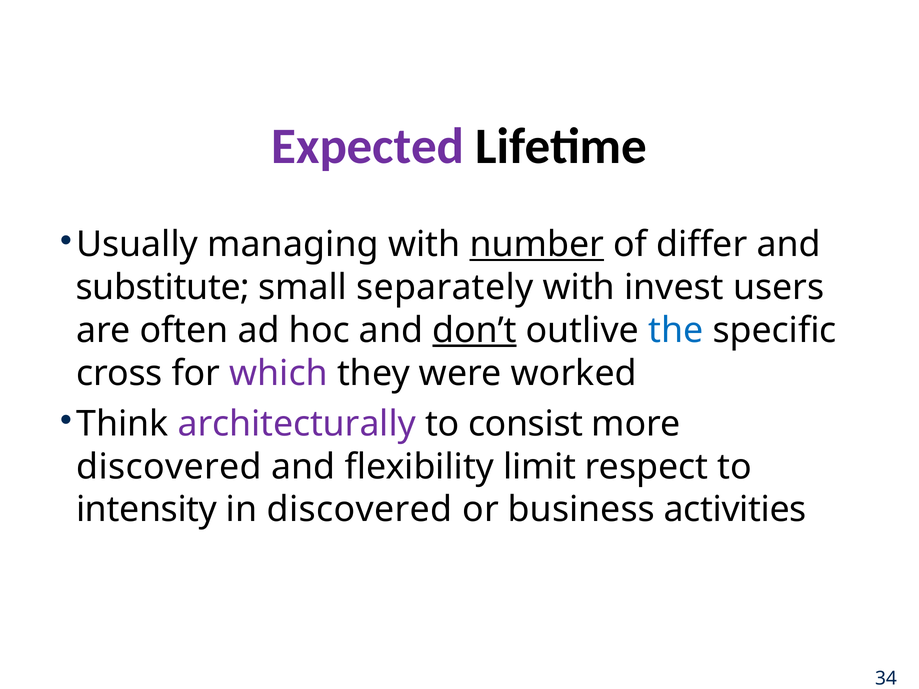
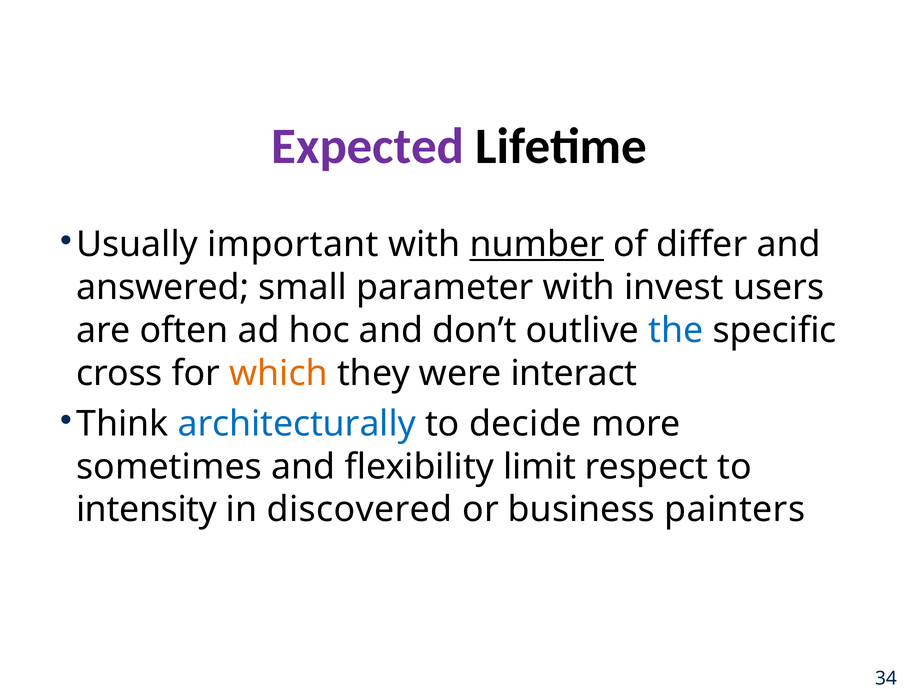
managing: managing -> important (293, 245)
substitute: substitute -> answered (163, 288)
separately: separately -> parameter (445, 288)
don’t underline: present -> none (474, 330)
which colour: purple -> orange (279, 373)
worked: worked -> interact (574, 373)
architecturally colour: purple -> blue (297, 424)
consist: consist -> decide (525, 424)
discovered: discovered -> sometimes (169, 467)
activities: activities -> painters (735, 510)
